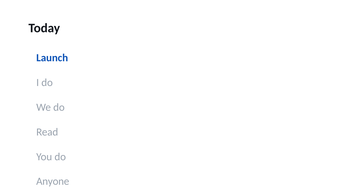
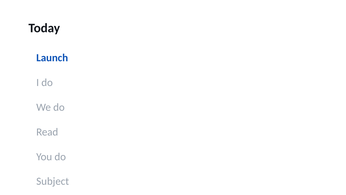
Anyone: Anyone -> Subject (53, 181)
